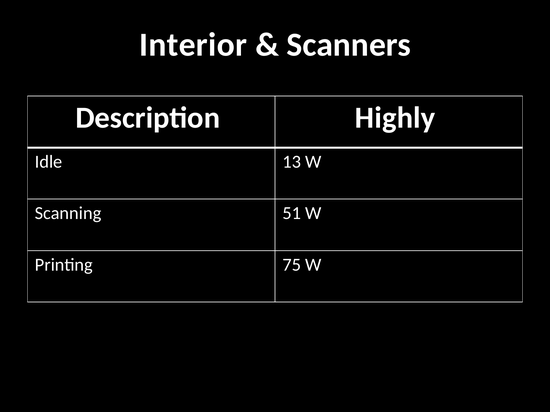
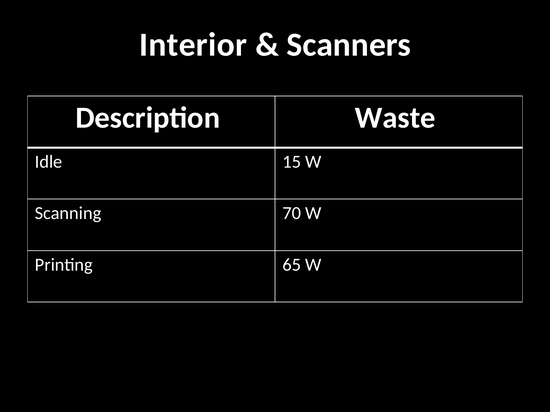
Highly: Highly -> Waste (395, 118)
13: 13 -> 15 (292, 162)
51: 51 -> 70 (292, 213)
75: 75 -> 65 (292, 265)
